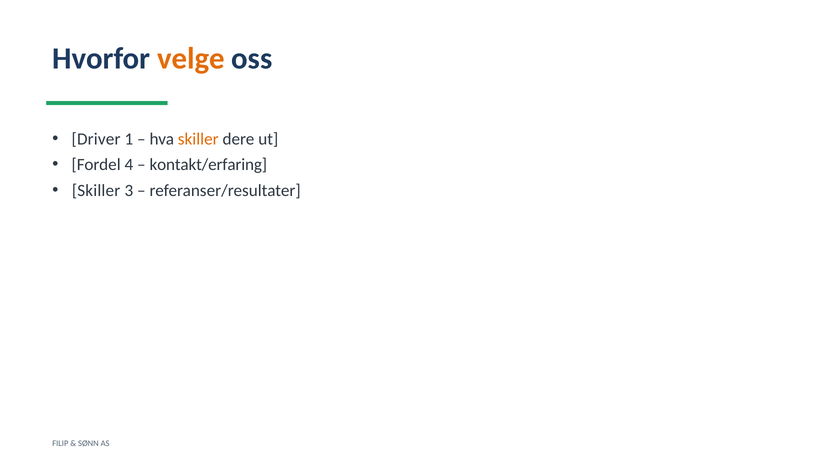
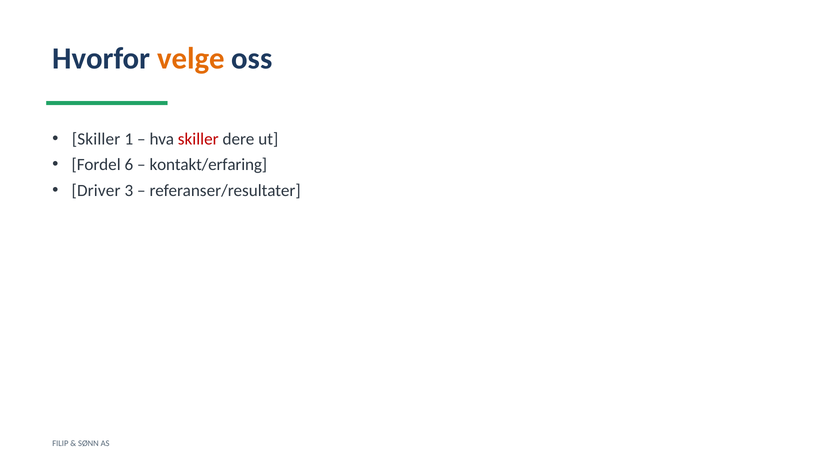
Driver: Driver -> Skiller (96, 139)
skiller colour: orange -> red (198, 139)
4: 4 -> 6 (129, 165)
Skiller: Skiller -> Driver (96, 191)
